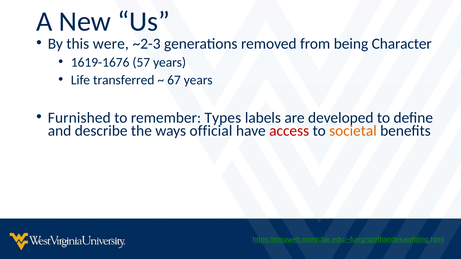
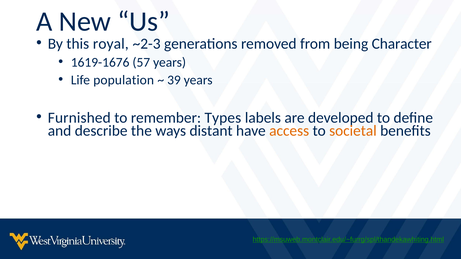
were: were -> royal (111, 44)
transferred: transferred -> population (124, 80)
67: 67 -> 39 (174, 80)
official: official -> distant (211, 131)
access colour: red -> orange (289, 131)
